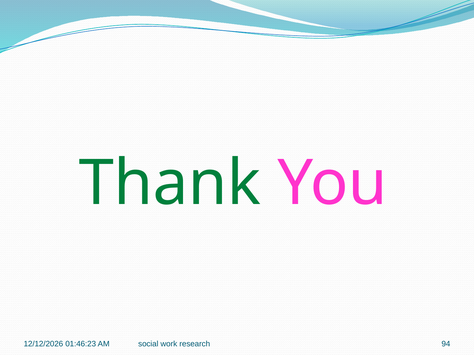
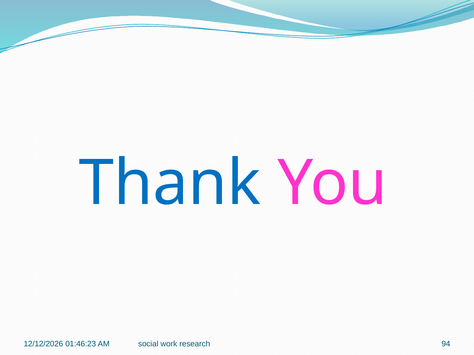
Thank colour: green -> blue (170, 184)
